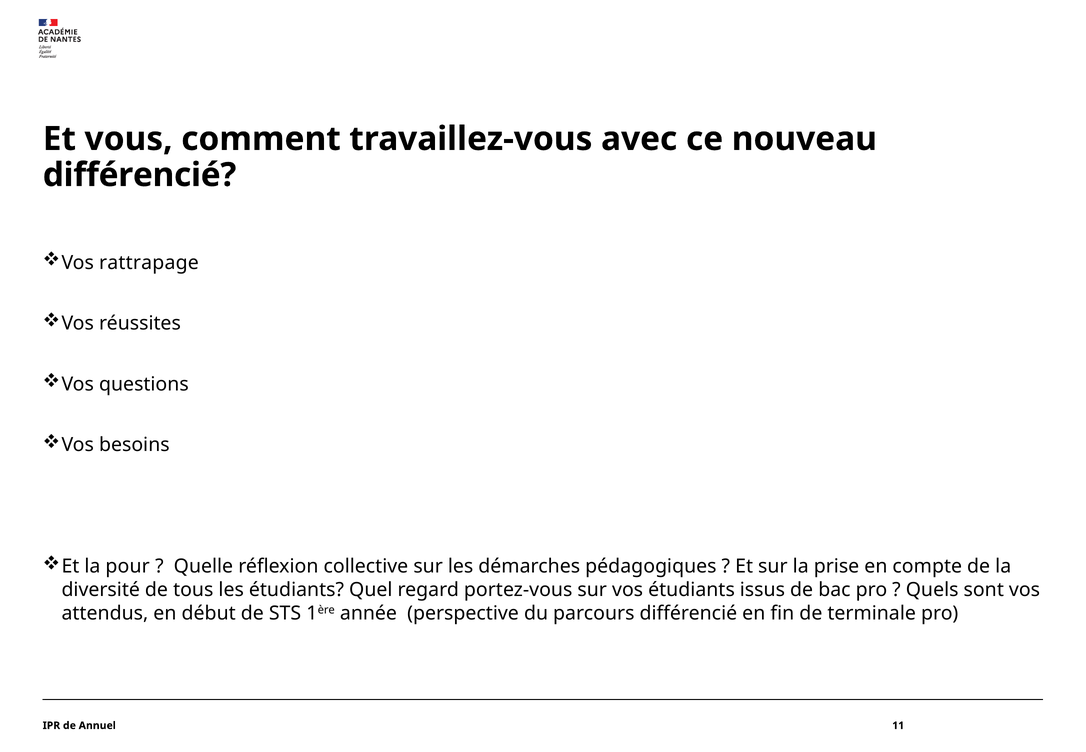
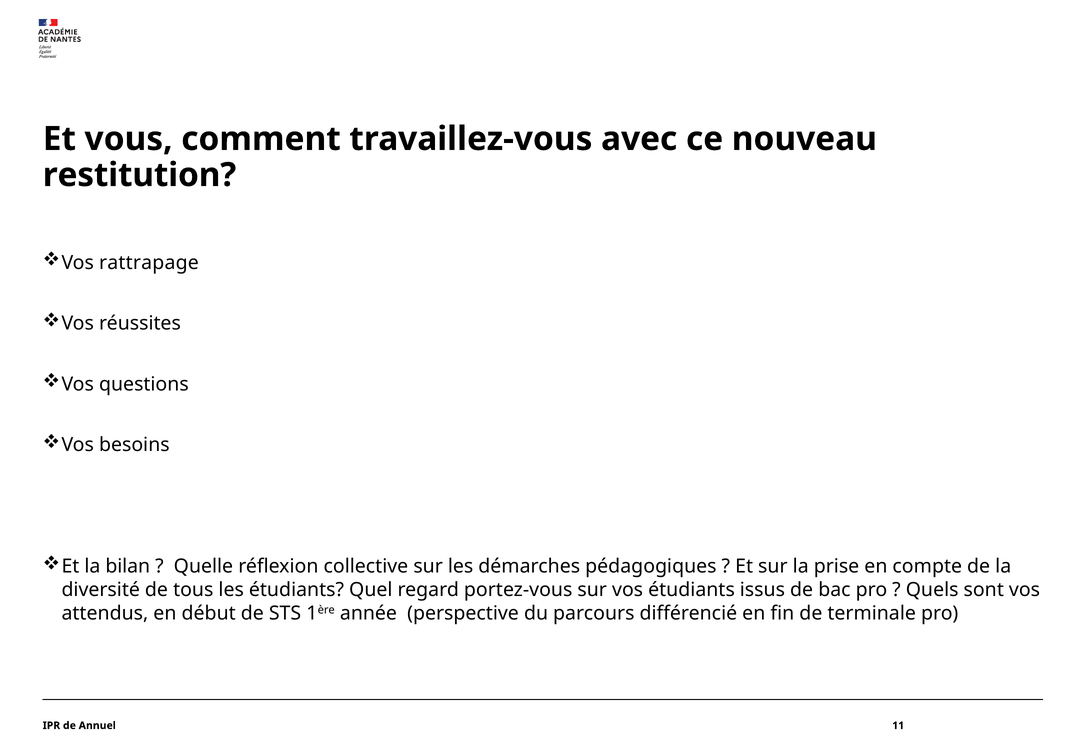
différencié: différencié -> restitution (139, 175)
pour: pour -> bilan (128, 566)
